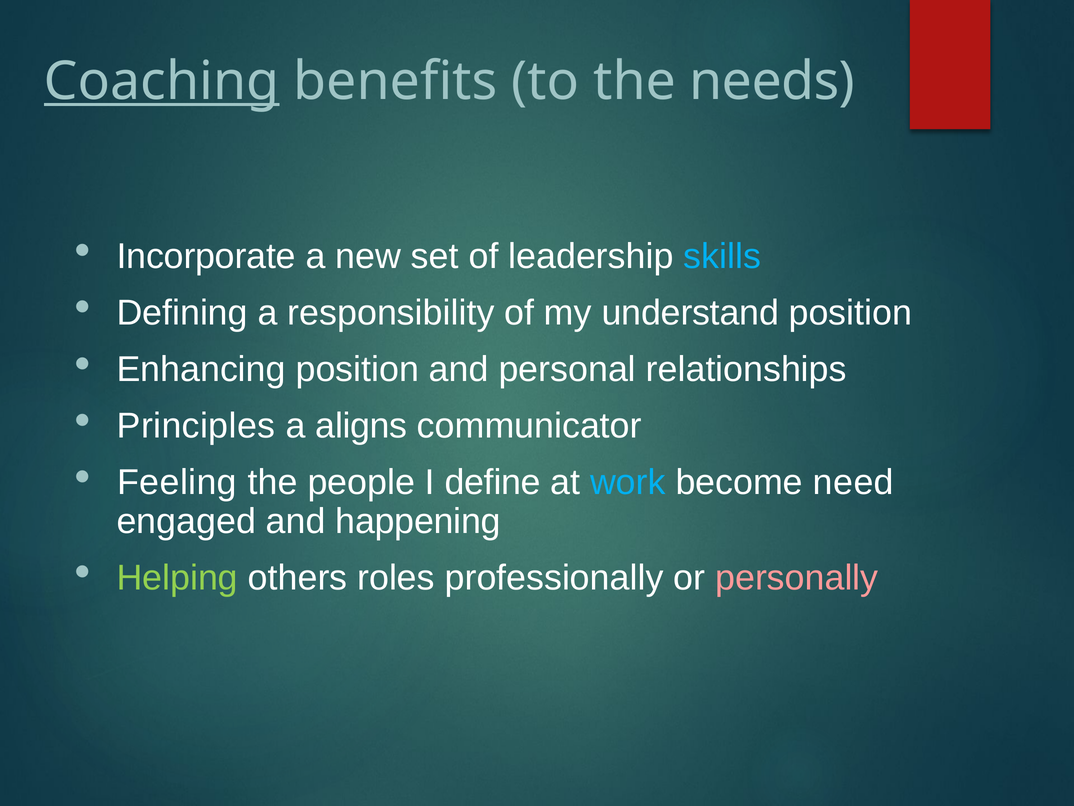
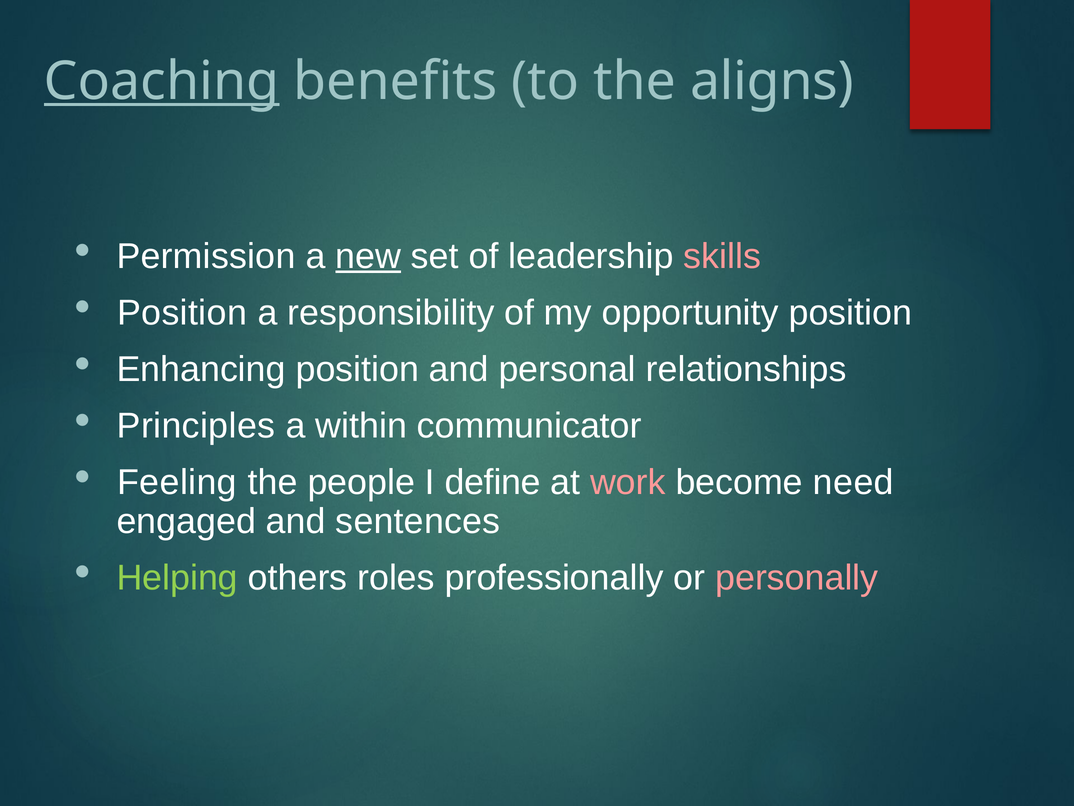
needs: needs -> aligns (772, 81)
Incorporate: Incorporate -> Permission (206, 256)
new underline: none -> present (368, 256)
skills colour: light blue -> pink (722, 256)
Defining: Defining -> Position (182, 313)
understand: understand -> opportunity (690, 313)
aligns: aligns -> within (361, 426)
work colour: light blue -> pink (628, 482)
happening: happening -> sentences (418, 521)
